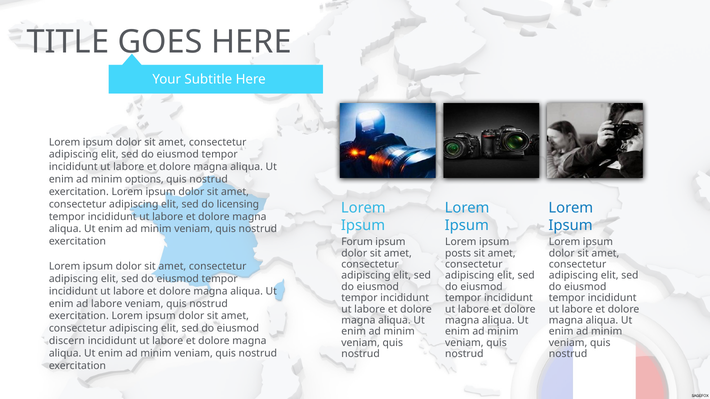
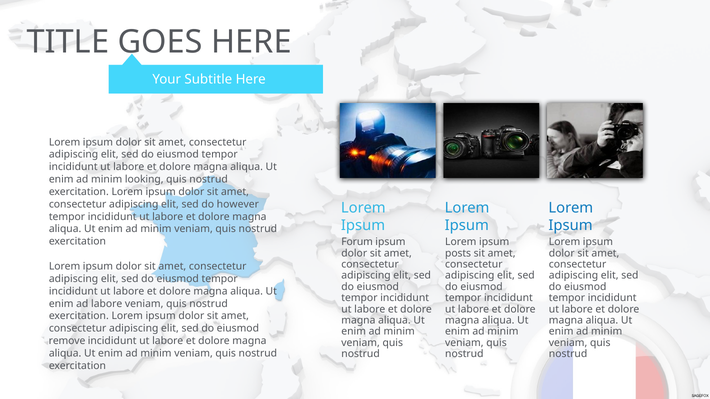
options: options -> looking (144, 180)
licensing: licensing -> however (238, 204)
discern: discern -> remove (67, 341)
